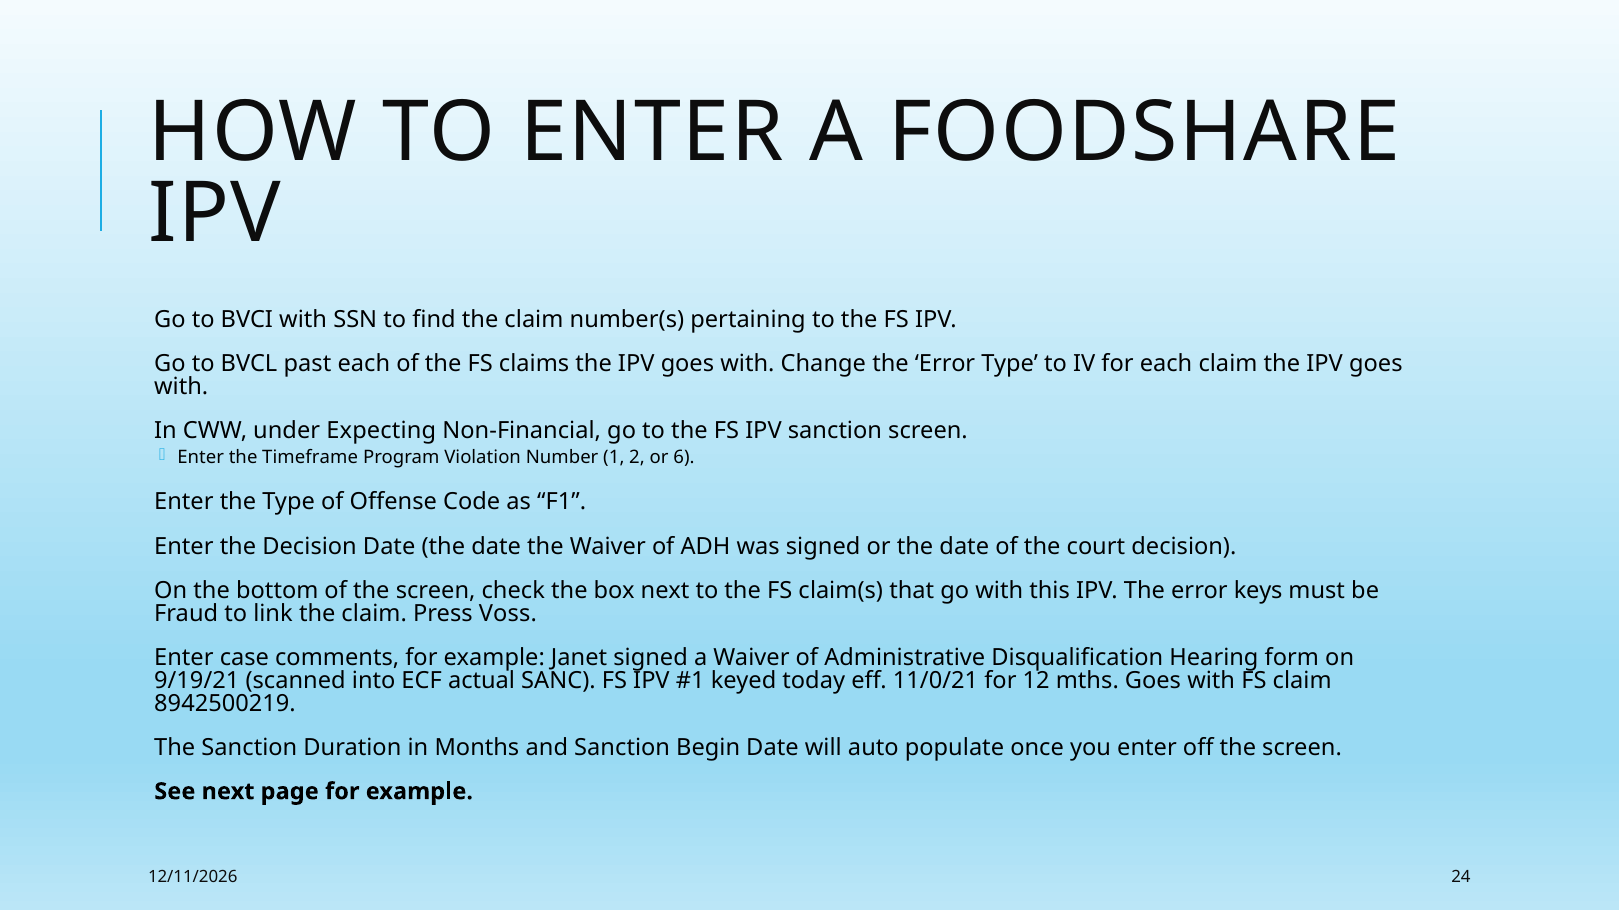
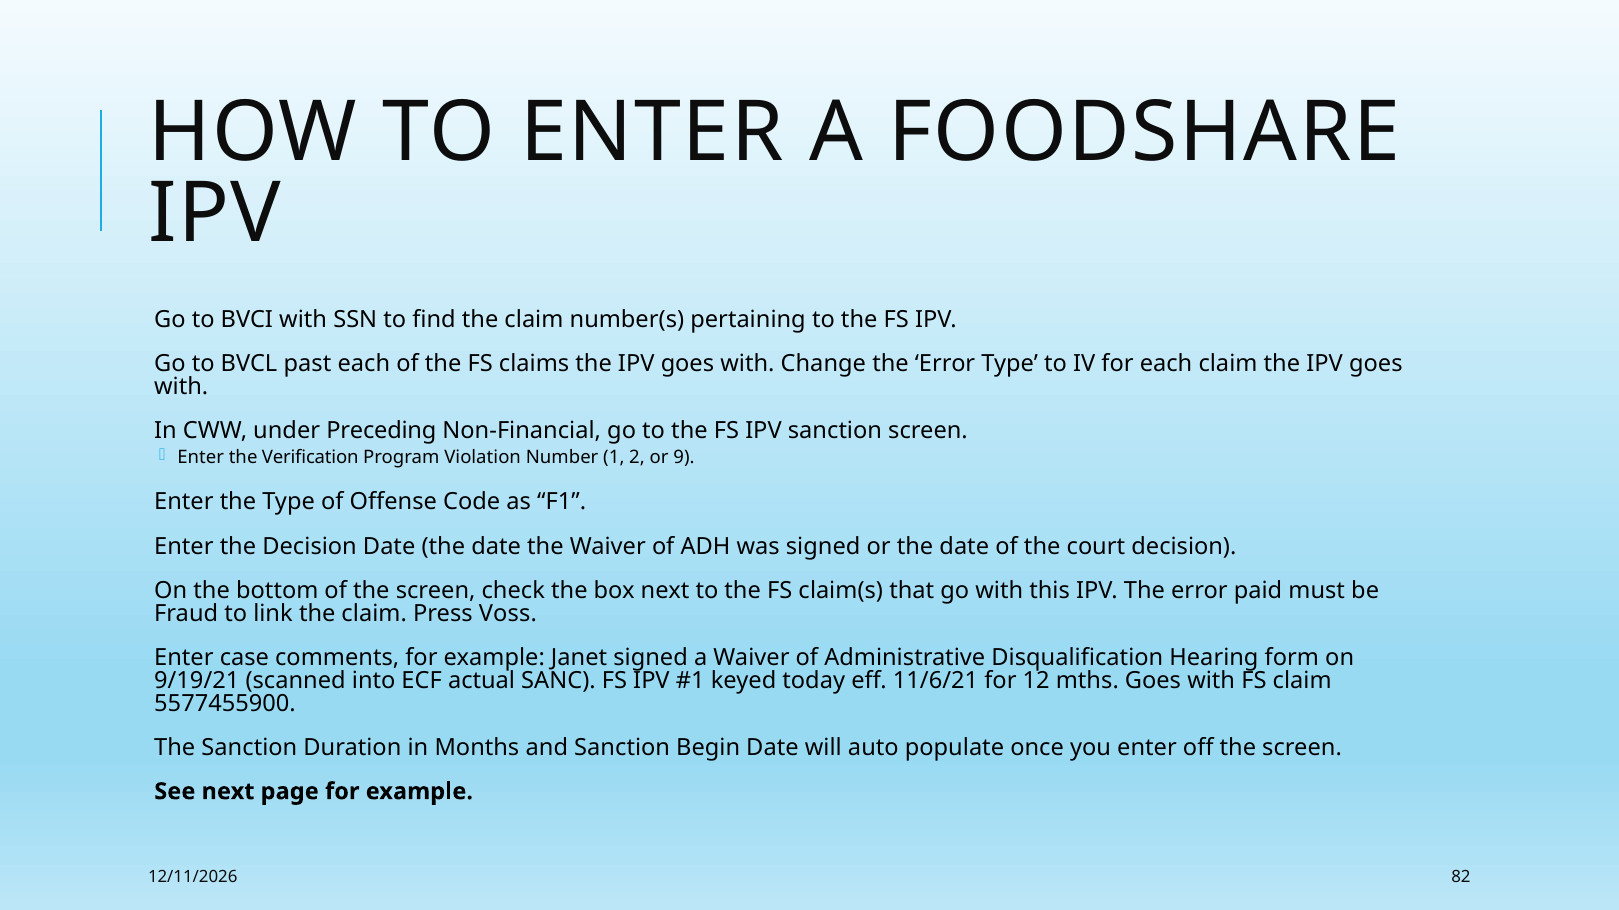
Expecting: Expecting -> Preceding (381, 431)
Timeframe: Timeframe -> Verification (310, 458)
6: 6 -> 9 (684, 458)
keys: keys -> paid (1258, 591)
11/0/21: 11/0/21 -> 11/6/21 (936, 681)
8942500219: 8942500219 -> 5577455900 (225, 704)
24: 24 -> 82 (1461, 877)
